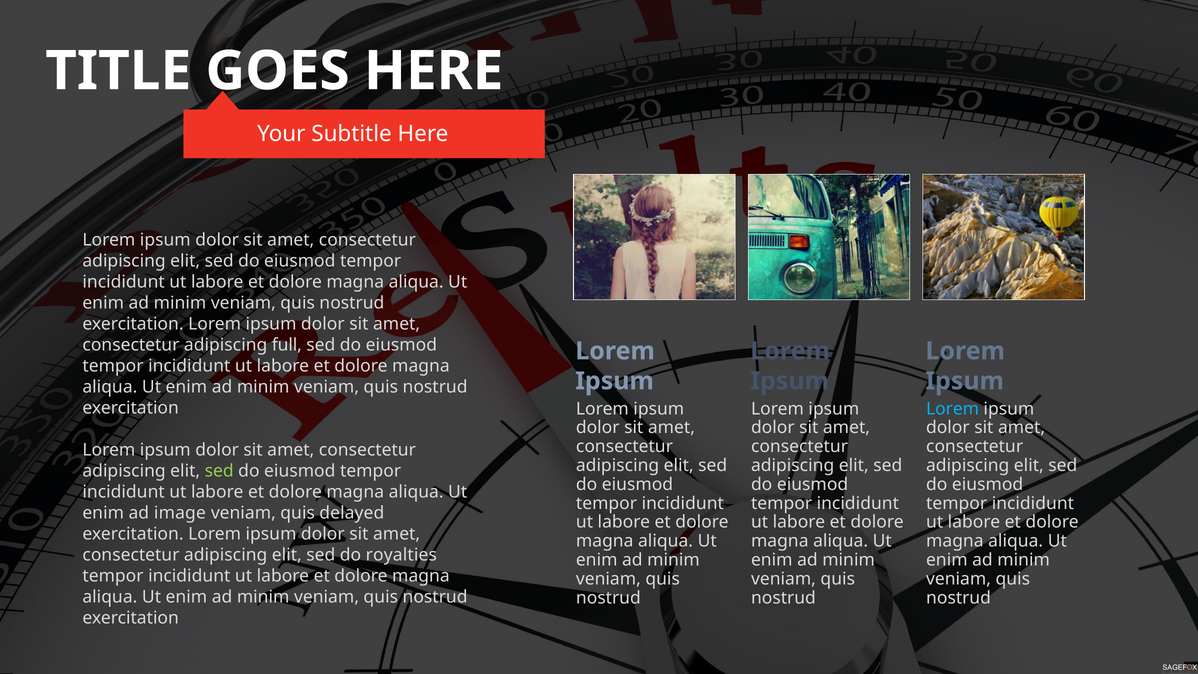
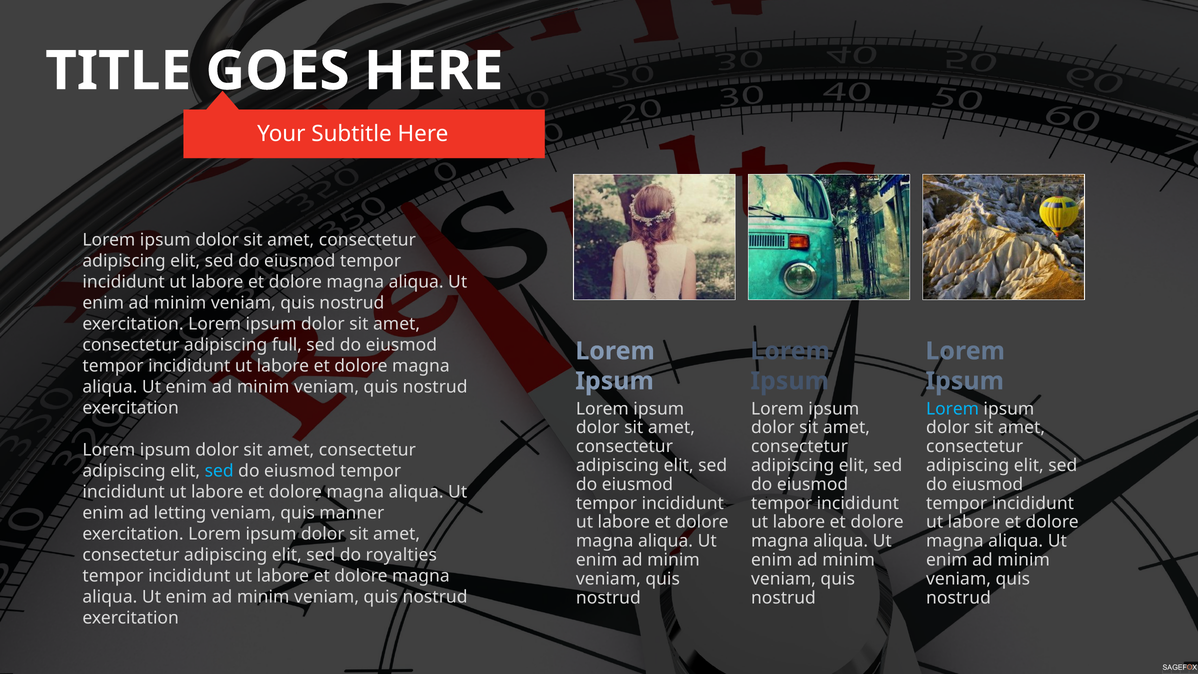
sed colour: light green -> light blue (219, 471)
image: image -> letting (180, 513)
delayed: delayed -> manner (352, 513)
